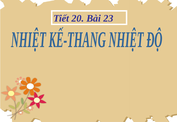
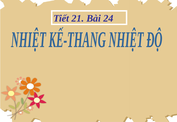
20: 20 -> 21 (78, 18)
23: 23 -> 24 (108, 18)
